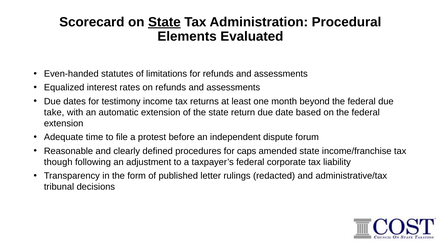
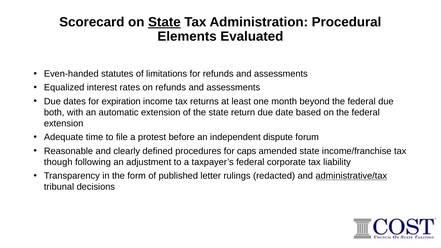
testimony: testimony -> expiration (121, 101)
take: take -> both (54, 112)
administrative/tax underline: none -> present (351, 176)
